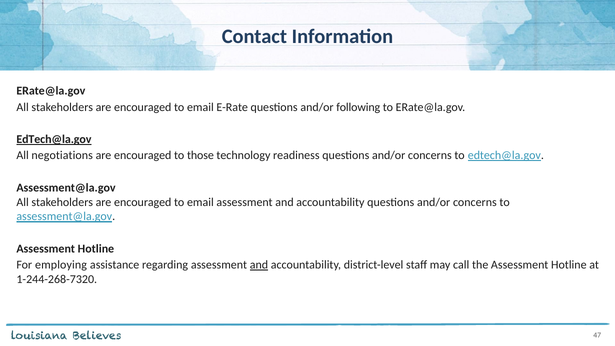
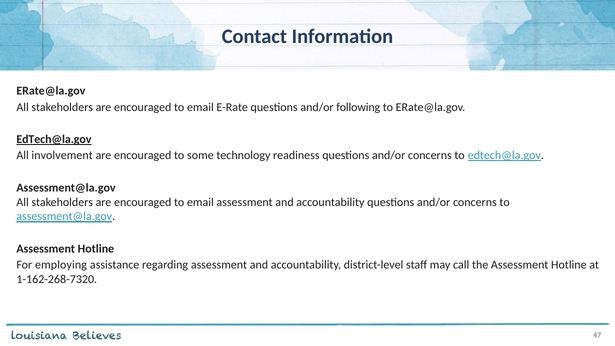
negotiations: negotiations -> involvement (62, 155)
those: those -> some (200, 155)
and underline: present -> none (259, 265)
1-244-268-7320: 1-244-268-7320 -> 1-162-268-7320 (57, 279)
